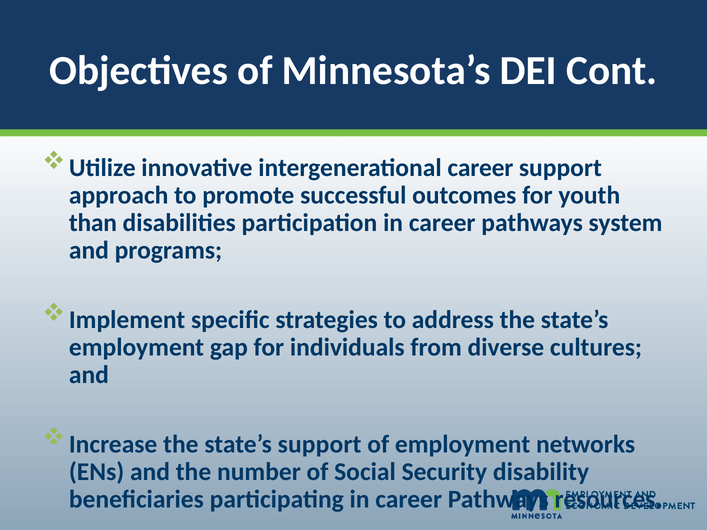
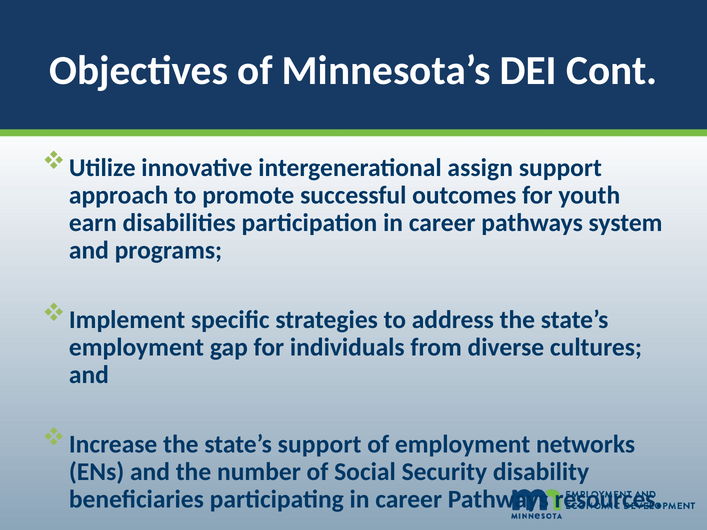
intergenerational career: career -> assign (480, 168)
than: than -> earn (93, 223)
